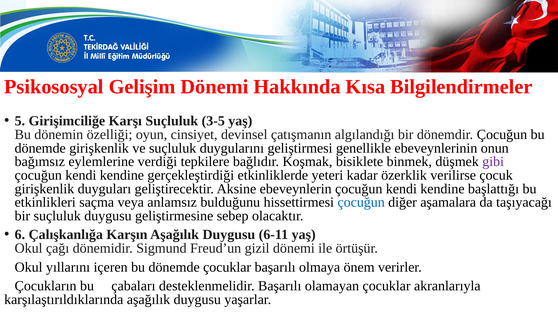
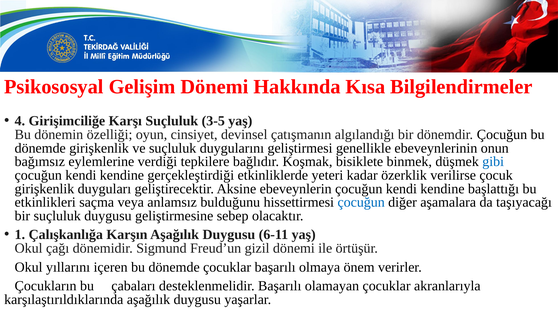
5: 5 -> 4 (20, 121)
gibi colour: purple -> blue (493, 162)
6: 6 -> 1 (20, 235)
